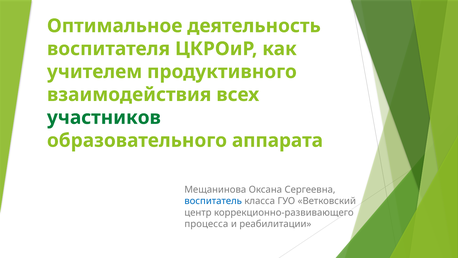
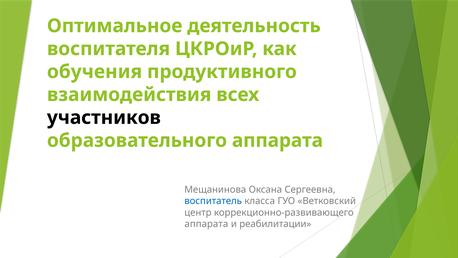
учителем: учителем -> обучения (95, 72)
участников colour: green -> black (104, 117)
процесса: процесса -> аппарата (206, 224)
